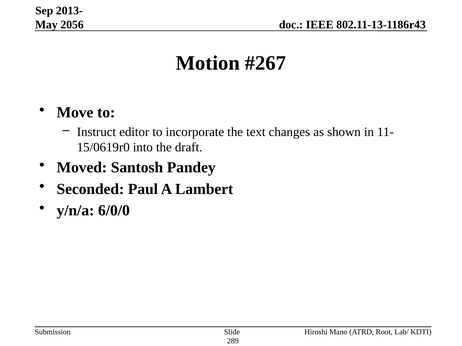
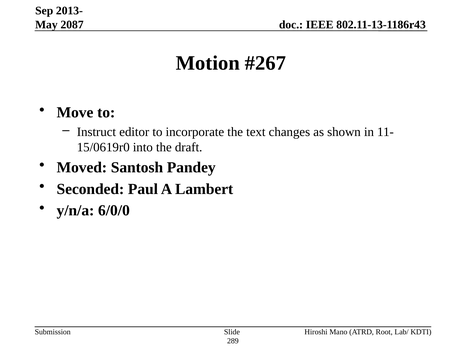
2056: 2056 -> 2087 (72, 25)
